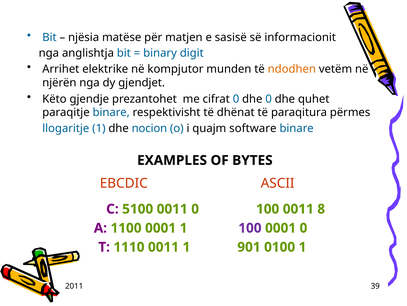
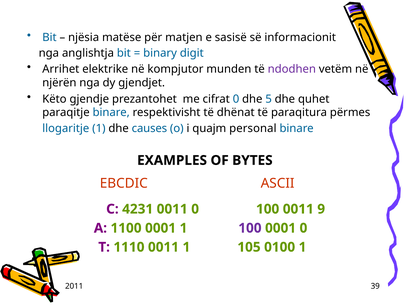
ndodhen colour: orange -> purple (292, 69)
dhe 0: 0 -> 5 (269, 99)
nocion: nocion -> causes (149, 128)
software: software -> personal (253, 128)
5100: 5100 -> 4231 (138, 209)
8: 8 -> 9 (321, 209)
901: 901 -> 105 (249, 247)
